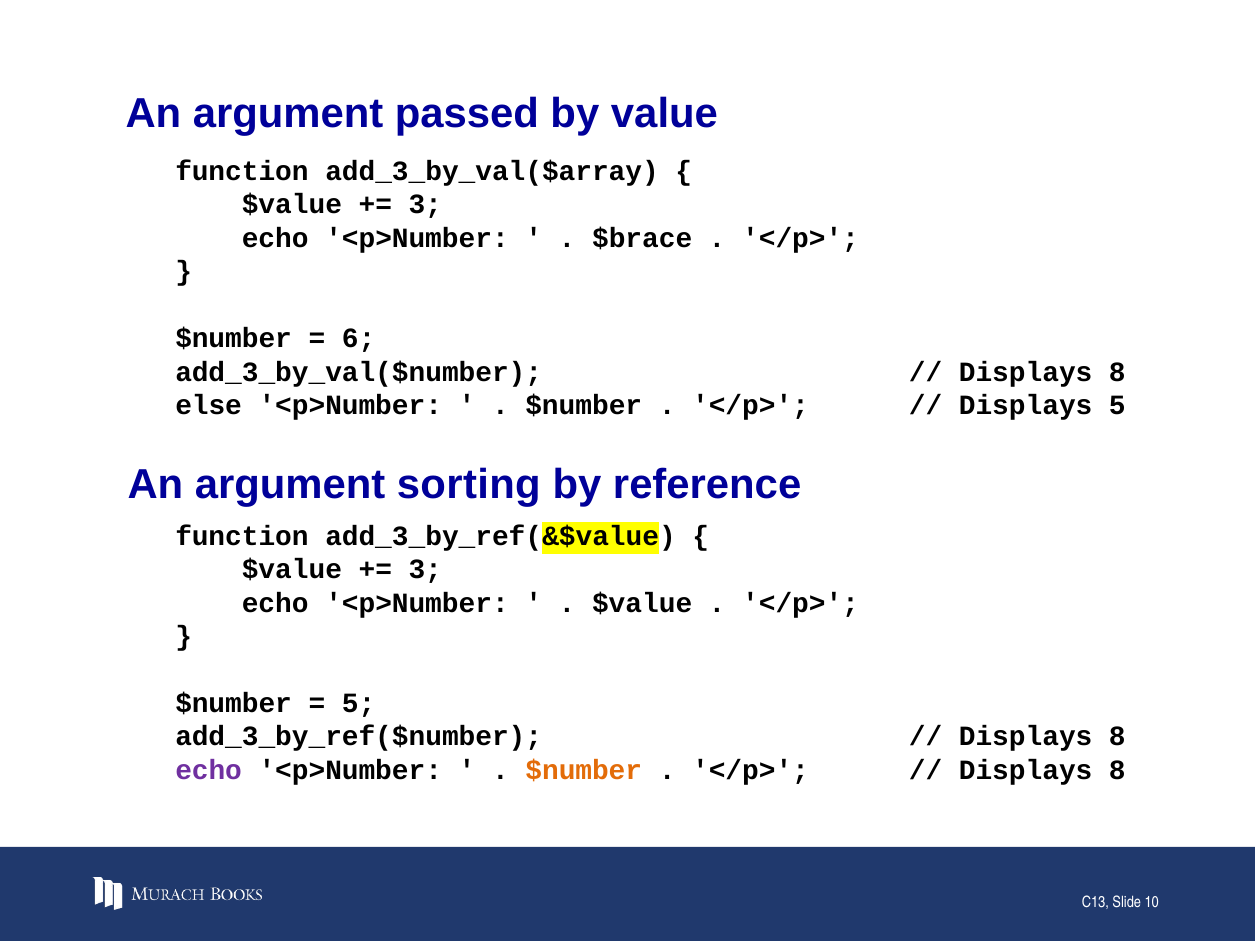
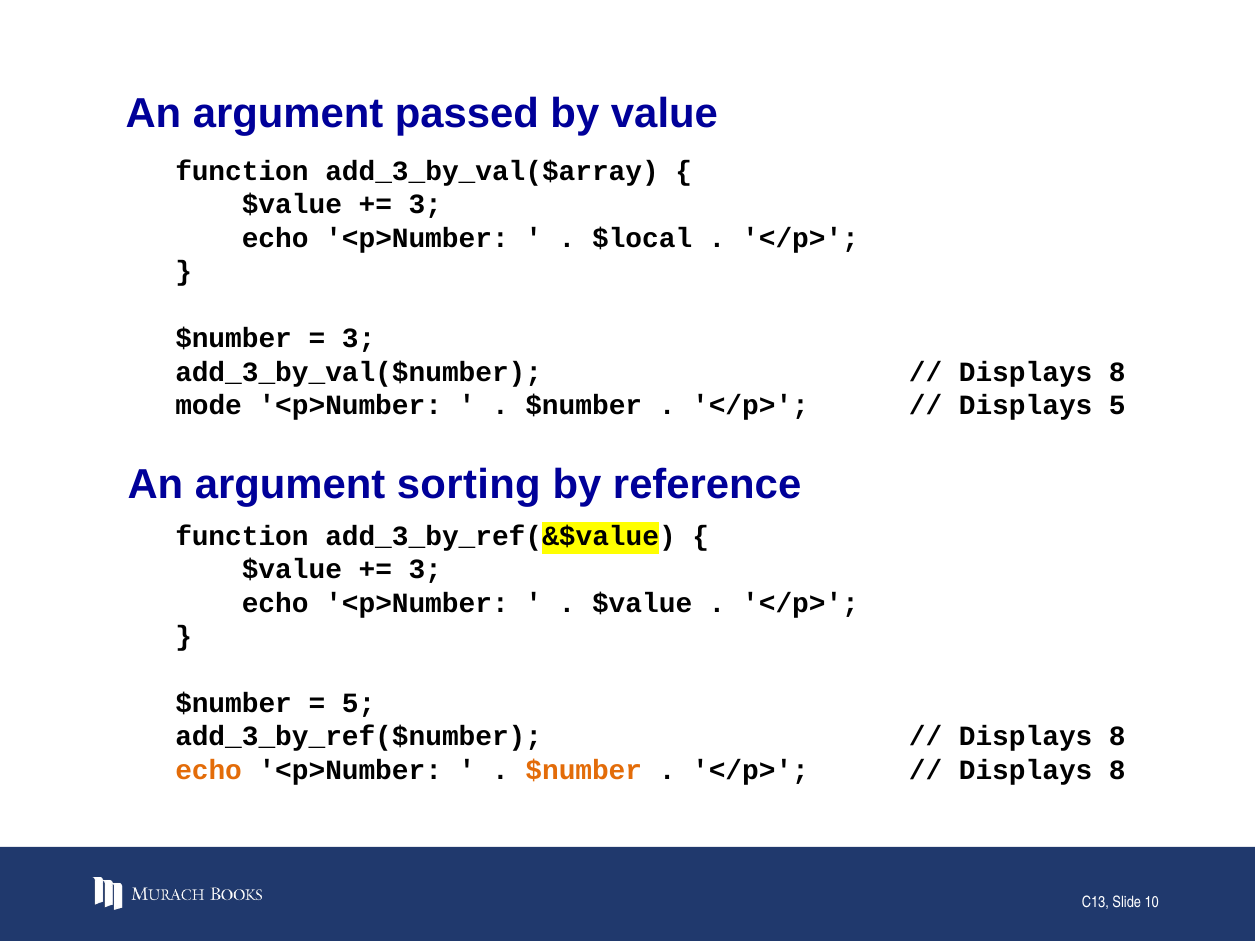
$brace: $brace -> $local (642, 238)
6: 6 -> 3 (359, 339)
else: else -> mode (209, 405)
echo colour: purple -> orange (209, 770)
